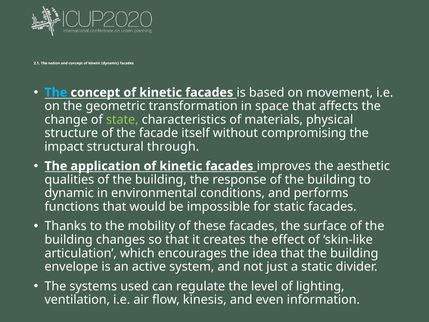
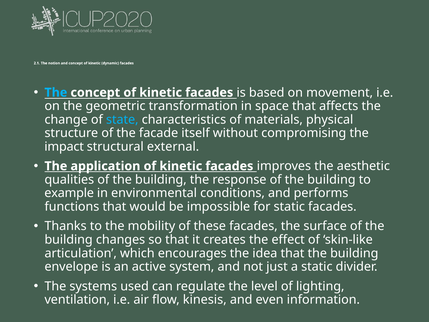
state colour: light green -> light blue (122, 120)
through: through -> external (173, 147)
dynamic: dynamic -> example (69, 193)
